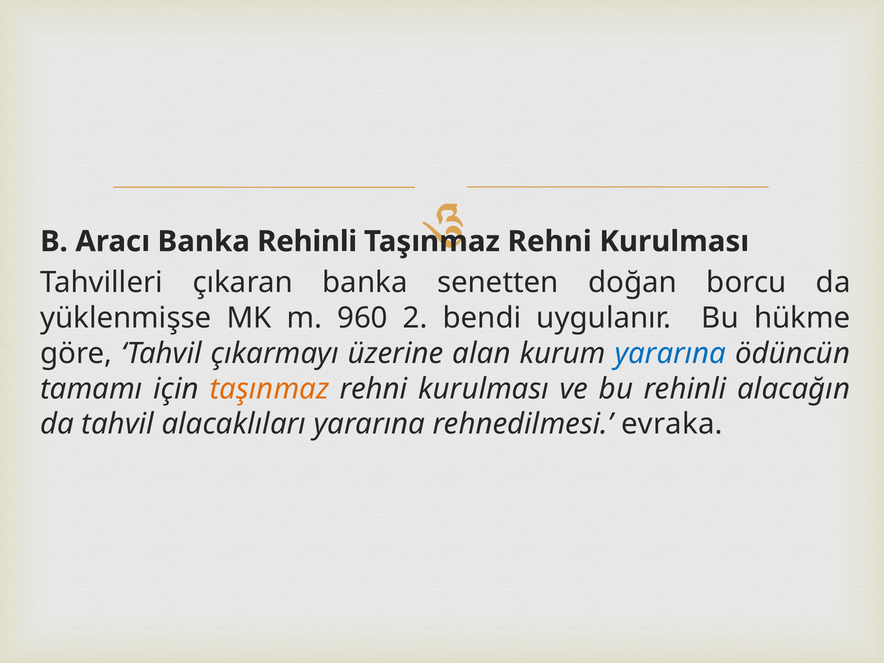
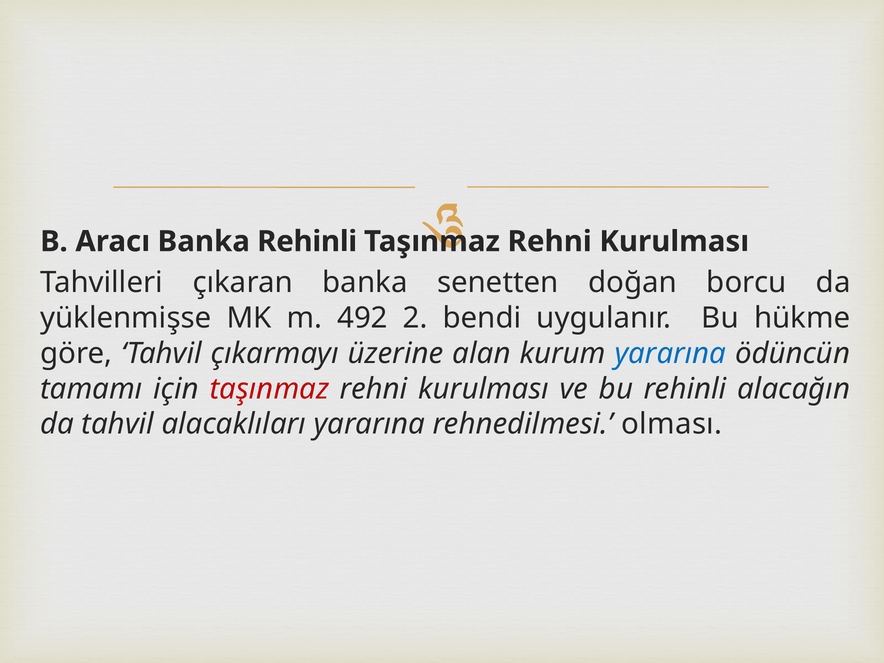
960: 960 -> 492 (363, 318)
taşınmaz colour: orange -> red (269, 389)
evraka: evraka -> olması (672, 424)
